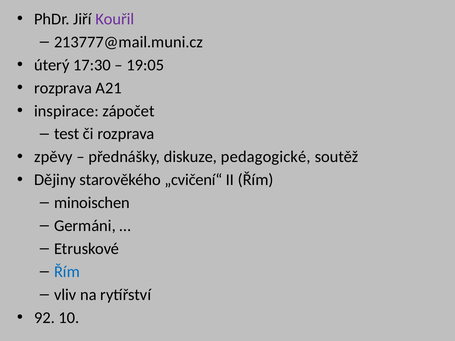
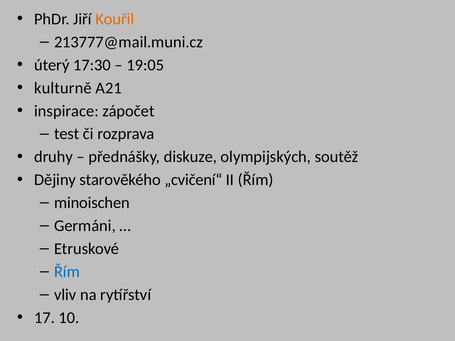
Kouřil colour: purple -> orange (115, 19)
rozprava: rozprava -> kulturně (63, 88)
zpěvy: zpěvy -> druhy (53, 157)
pedagogické: pedagogické -> olympijských (266, 157)
92: 92 -> 17 (45, 318)
